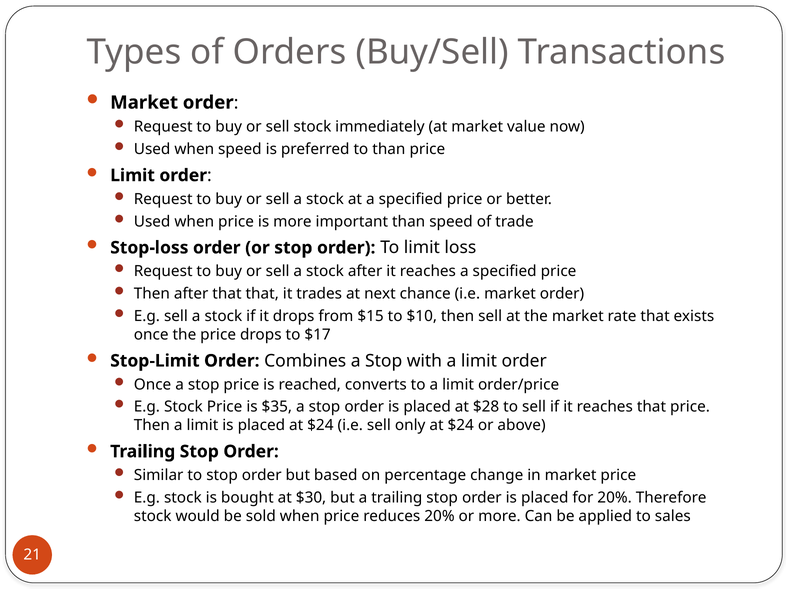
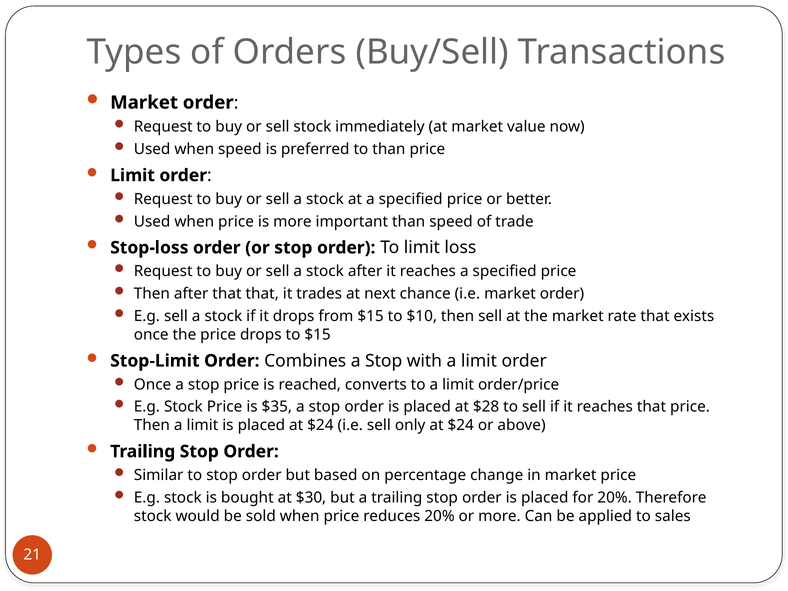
to $17: $17 -> $15 (318, 335)
